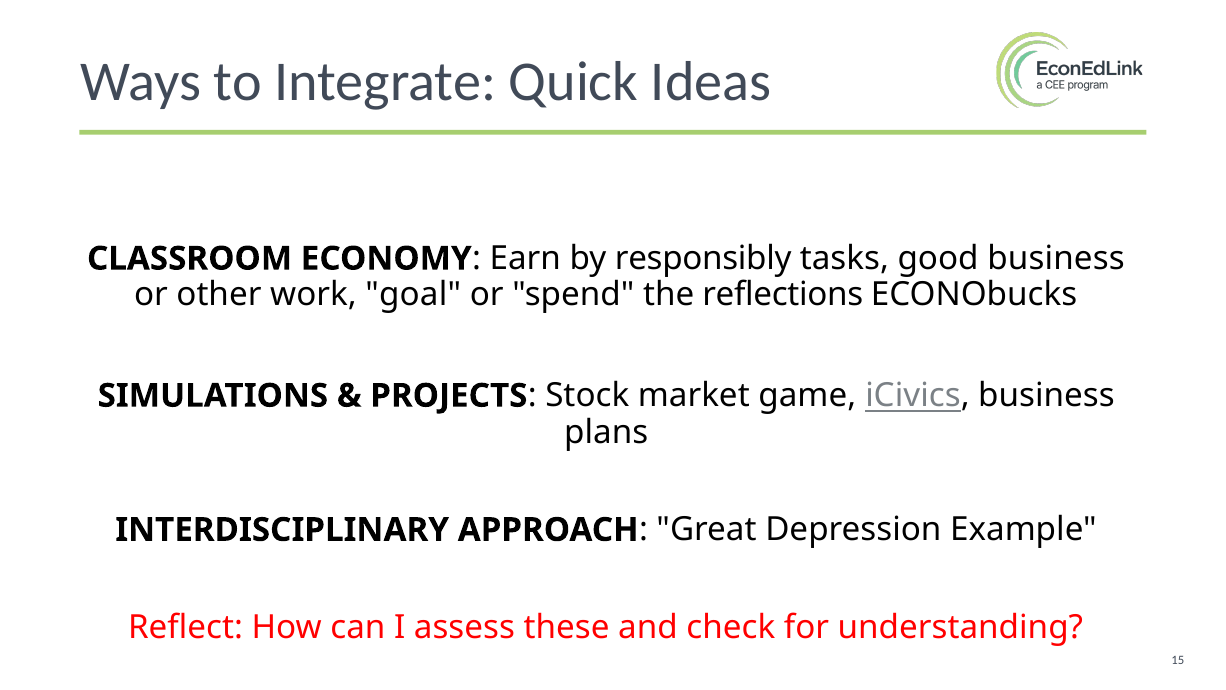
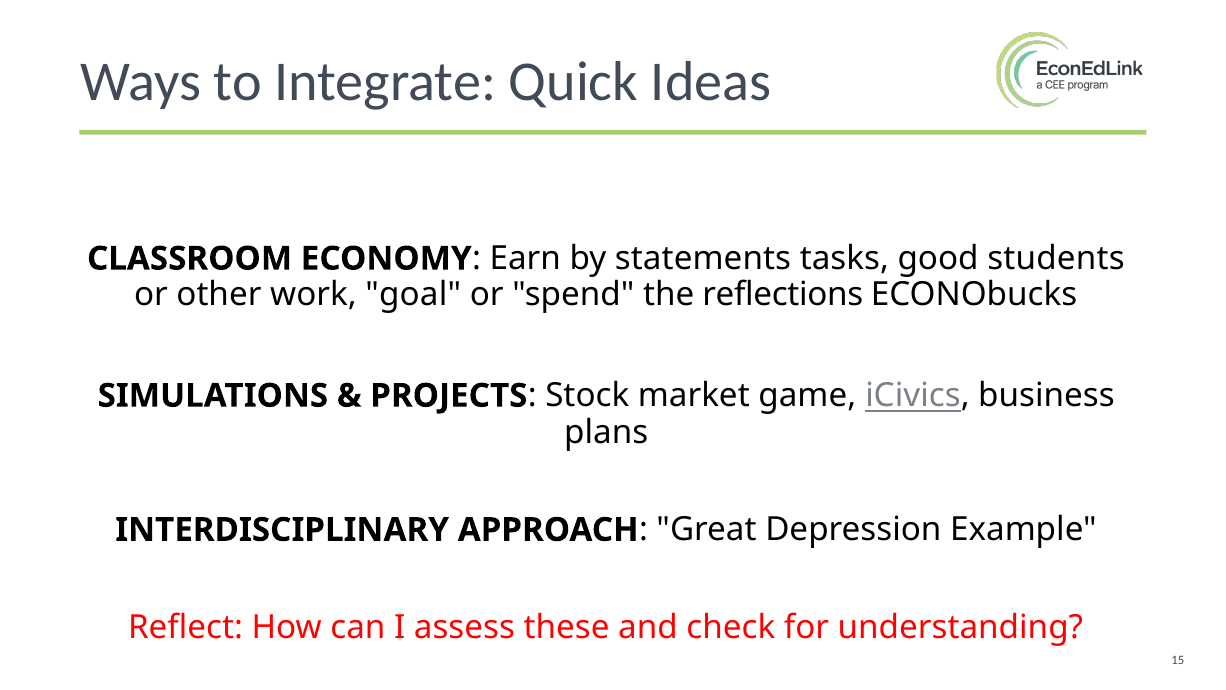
responsibly: responsibly -> statements (703, 258)
good business: business -> students (1056, 258)
